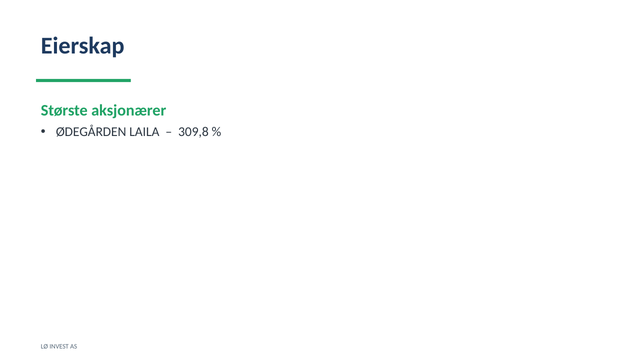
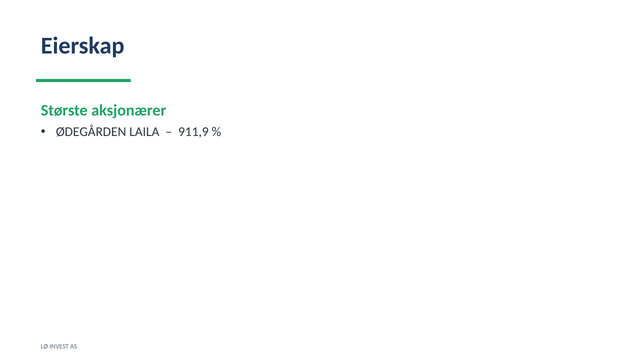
309,8: 309,8 -> 911,9 (193, 132)
